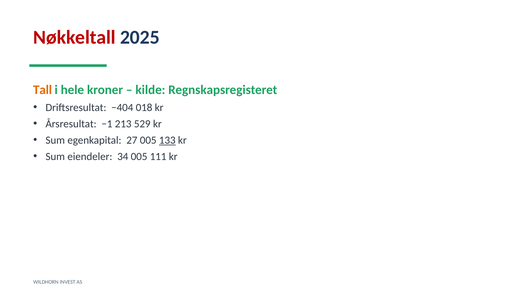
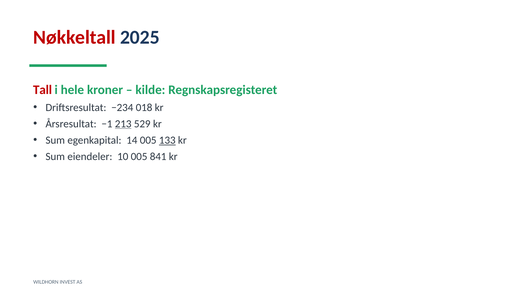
Tall colour: orange -> red (42, 90)
−404: −404 -> −234 (122, 108)
213 underline: none -> present (123, 124)
27: 27 -> 14 (132, 140)
34: 34 -> 10 (123, 157)
111: 111 -> 841 (158, 157)
